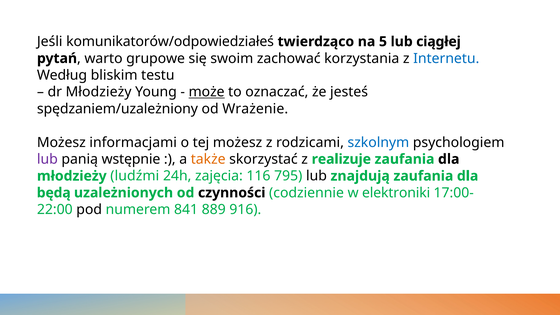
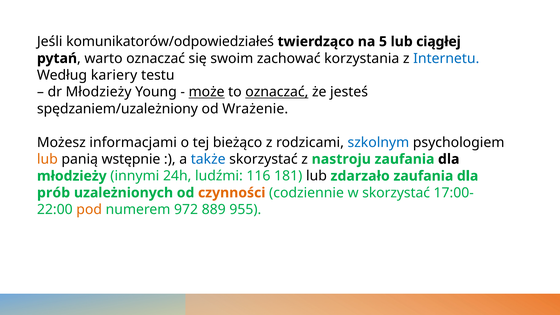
warto grupowe: grupowe -> oznaczać (156, 58)
bliskim: bliskim -> kariery (114, 75)
oznaczać underline: none -> present (277, 92)
tej możesz: możesz -> bieżąco (238, 142)
lub colour: purple -> orange (47, 159)
także colour: orange -> blue (208, 159)
realizuje: realizuje -> nastroju (341, 159)
ludźmi: ludźmi -> innymi (135, 176)
zajęcia: zajęcia -> ludźmi (219, 176)
795: 795 -> 181 (288, 176)
znajdują: znajdują -> zdarzało (360, 176)
będą: będą -> prób (54, 193)
czynności colour: black -> orange (232, 193)
w elektroniki: elektroniki -> skorzystać (396, 193)
pod colour: black -> orange (89, 210)
841: 841 -> 972 (186, 210)
916: 916 -> 955 (245, 210)
